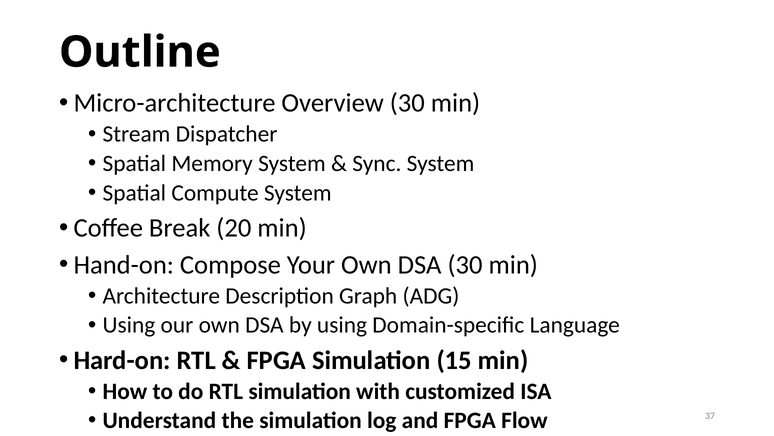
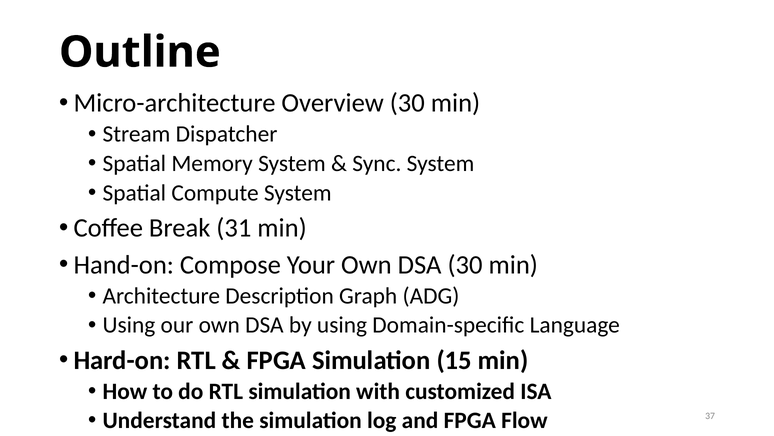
20: 20 -> 31 (234, 228)
